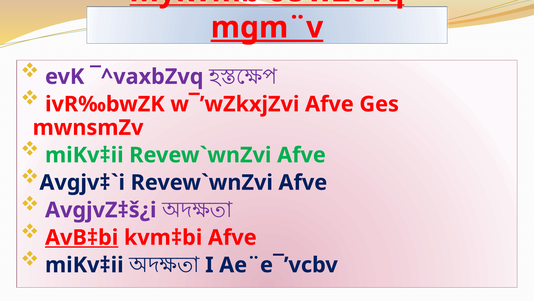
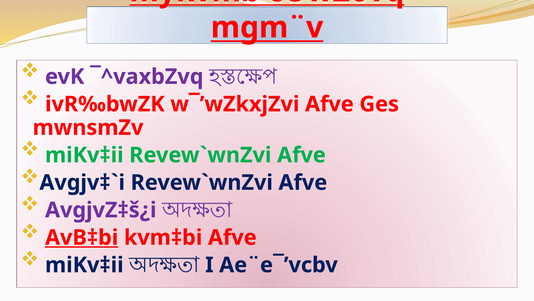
mgm¨v underline: present -> none (267, 27)
